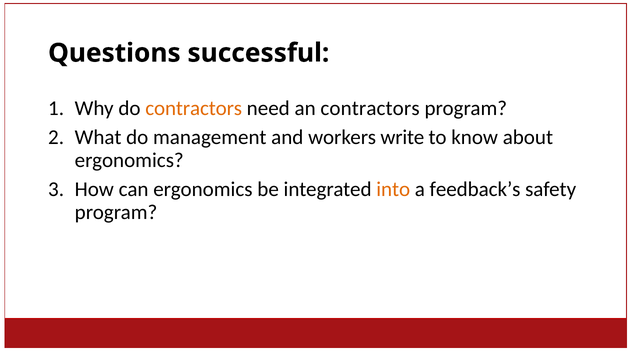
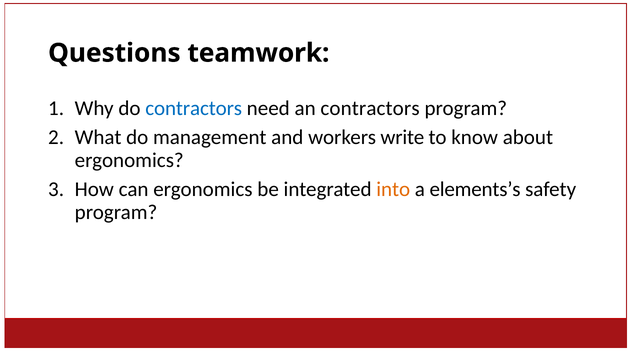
successful: successful -> teamwork (258, 53)
contractors colour: orange -> blue (194, 108)
feedback’s: feedback’s -> elements’s (475, 189)
